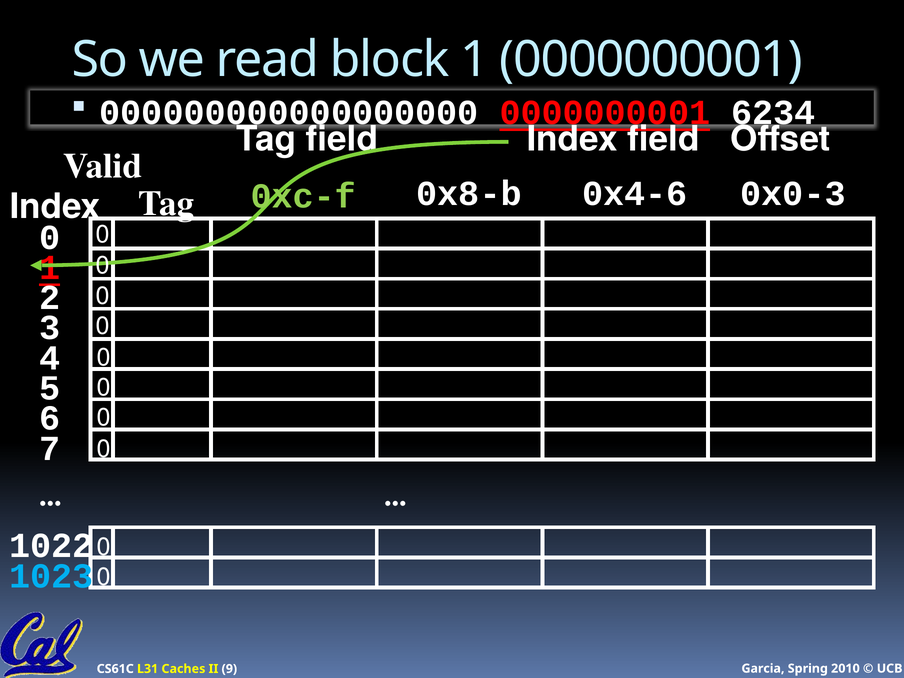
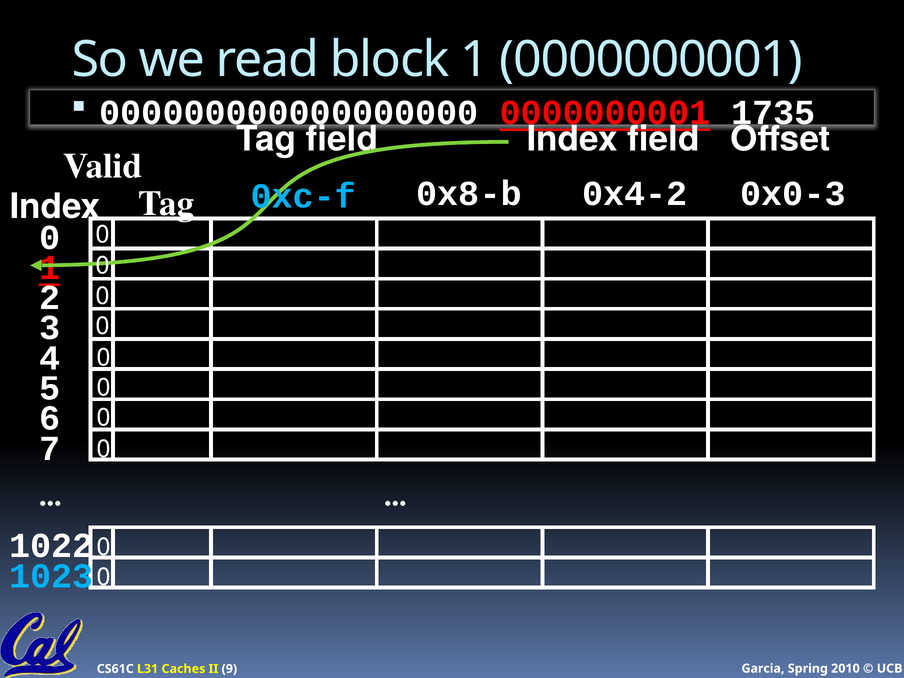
6234: 6234 -> 1735 (773, 113)
0xc-f colour: light green -> light blue (303, 196)
0x4-6: 0x4-6 -> 0x4-2 (635, 194)
